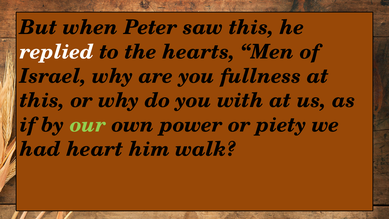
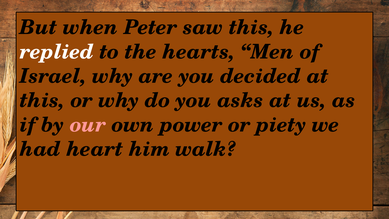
fullness: fullness -> decided (261, 76)
with: with -> asks (240, 100)
our colour: light green -> pink (88, 125)
